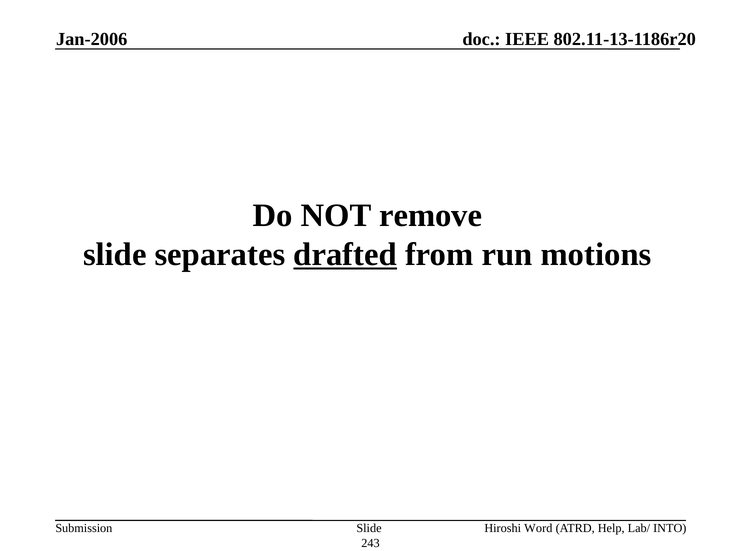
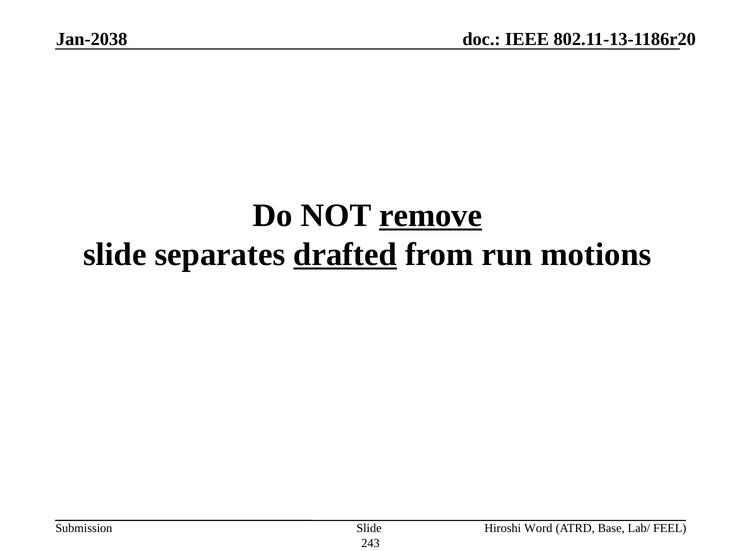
Jan-2006: Jan-2006 -> Jan-2038 (92, 39)
remove underline: none -> present (431, 215)
Help: Help -> Base (611, 529)
INTO: INTO -> FEEL (670, 529)
